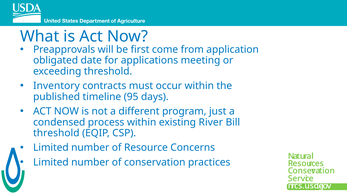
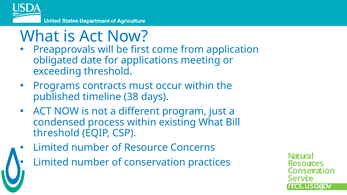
Inventory: Inventory -> Programs (57, 86)
95: 95 -> 38 (131, 97)
existing River: River -> What (211, 122)
